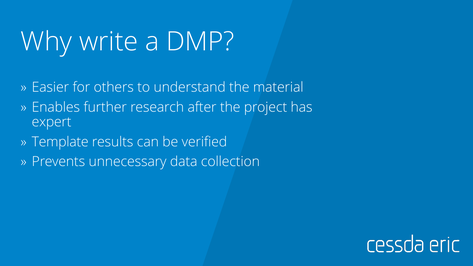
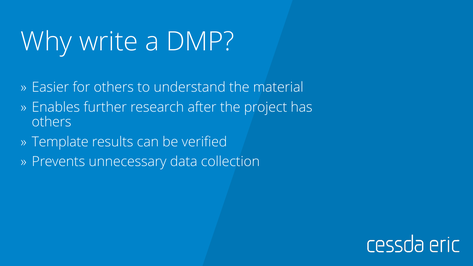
expert: expert -> others (52, 122)
